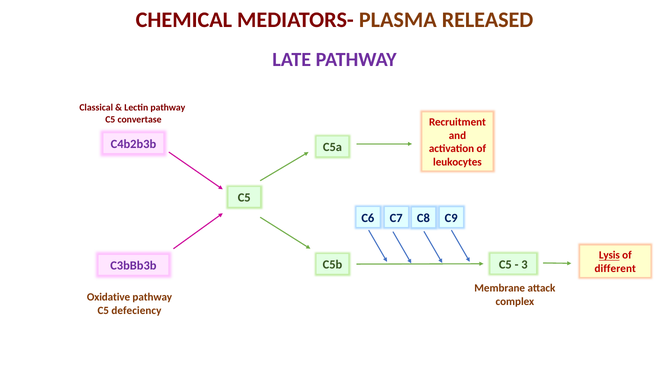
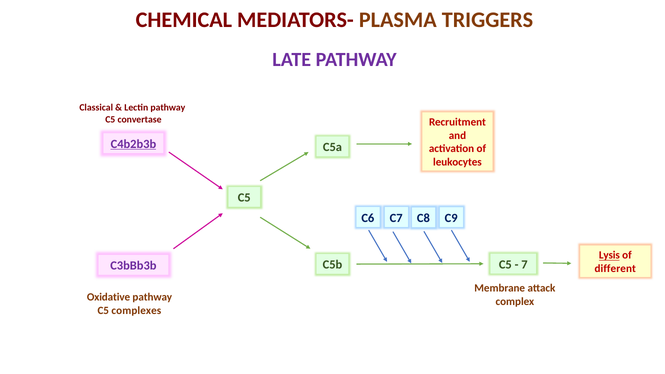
RELEASED: RELEASED -> TRIGGERS (487, 20)
C4b2b3b underline: none -> present (133, 144)
3: 3 -> 7 (524, 265)
defeciency: defeciency -> complexes (136, 311)
